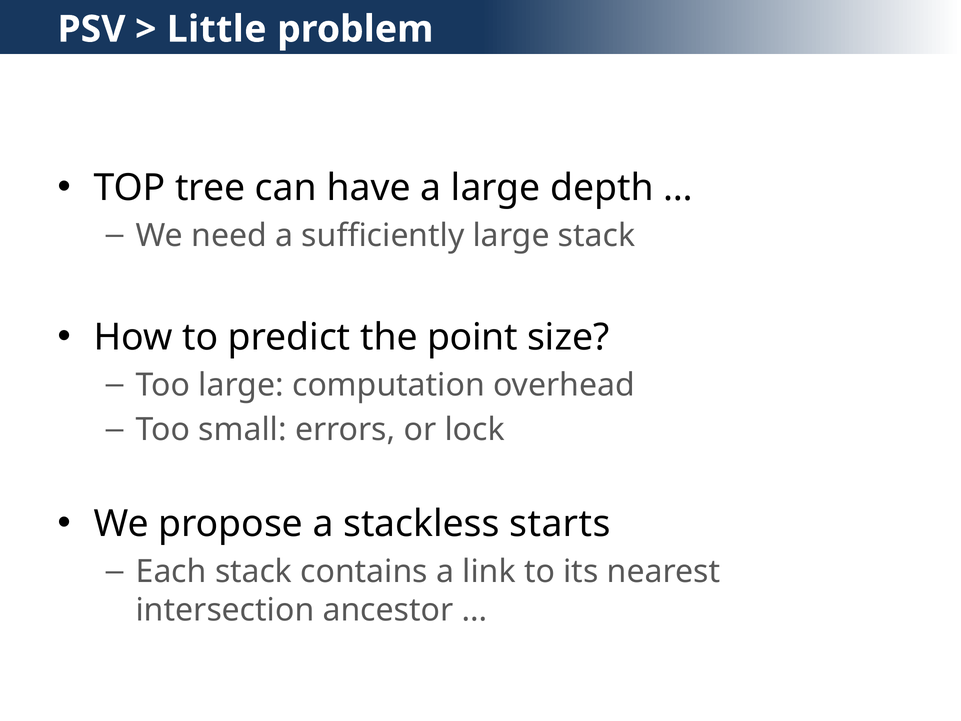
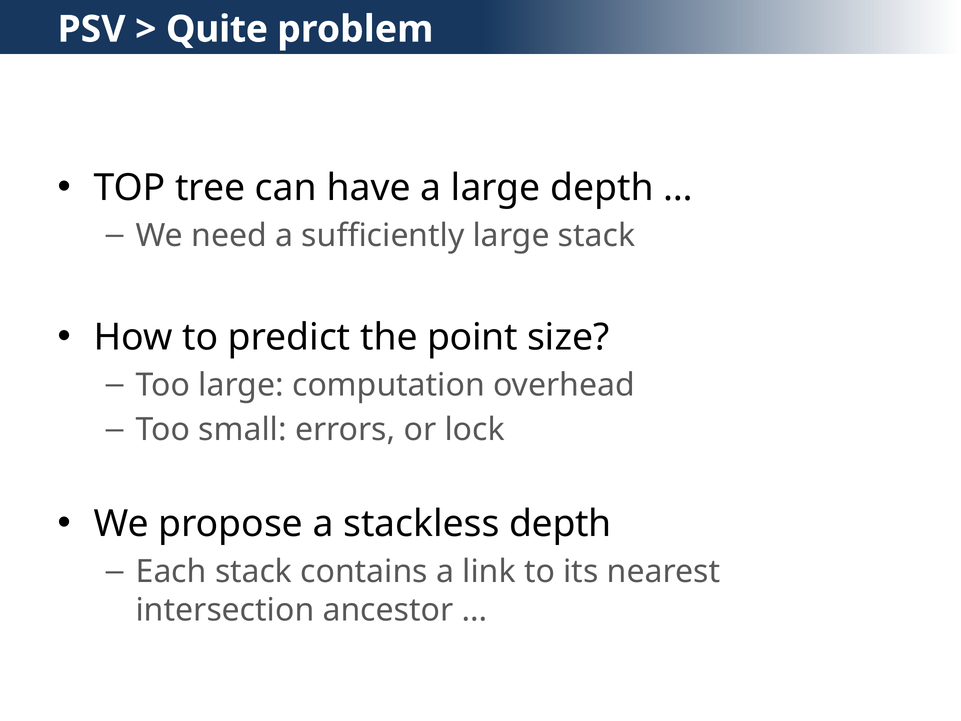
Little: Little -> Quite (217, 29)
stackless starts: starts -> depth (560, 524)
